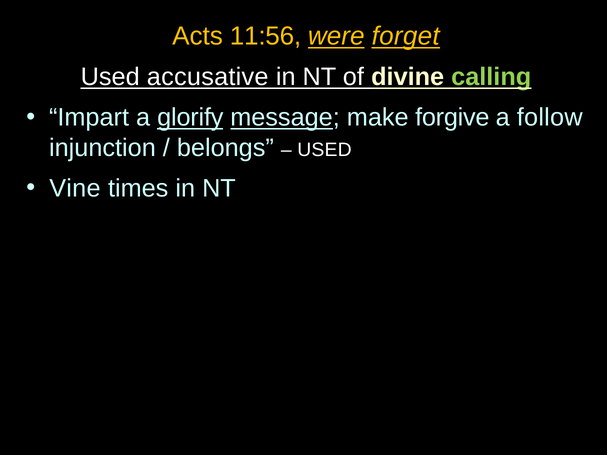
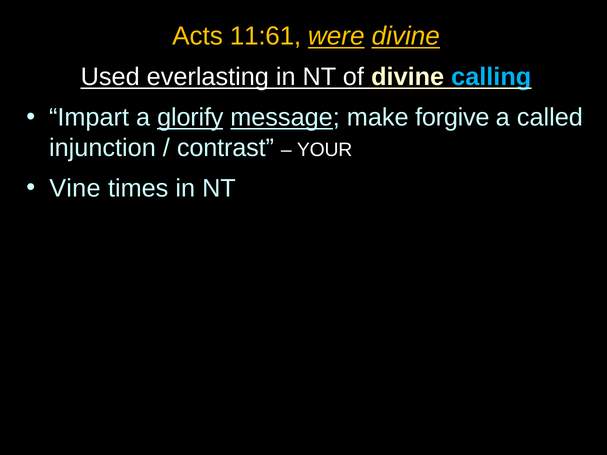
11:56: 11:56 -> 11:61 (265, 36)
were forget: forget -> divine (406, 36)
accusative: accusative -> everlasting (208, 77)
calling colour: light green -> light blue (491, 77)
follow: follow -> called (550, 118)
belongs: belongs -> contrast (225, 148)
USED: USED -> YOUR (325, 150)
